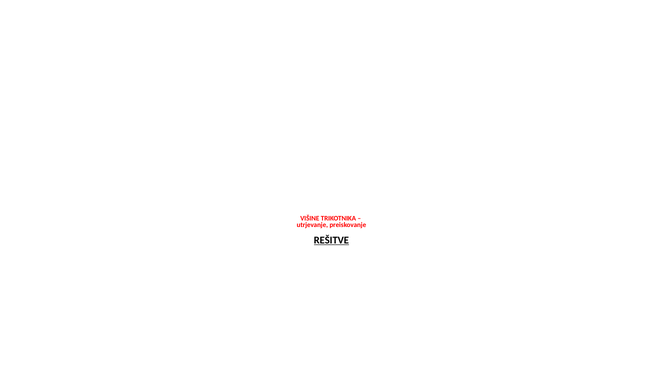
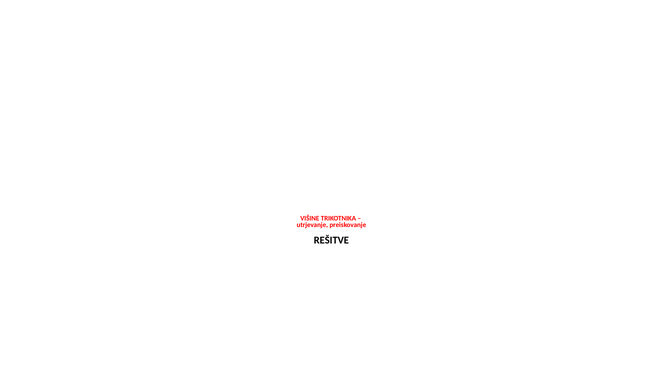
REŠITVE underline: present -> none (331, 240)
